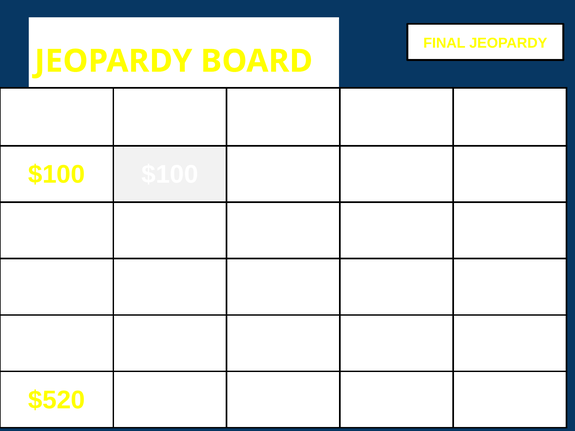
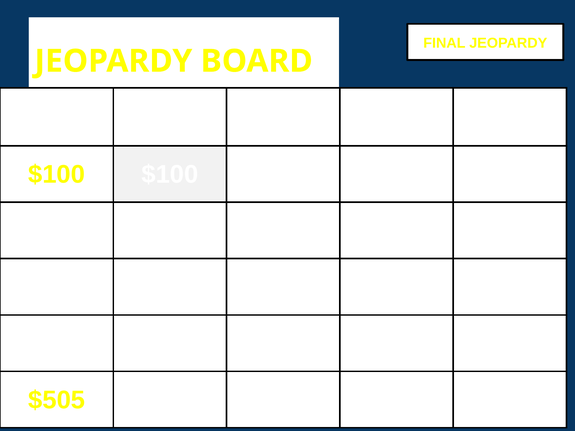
$520: $520 -> $505 (57, 400)
